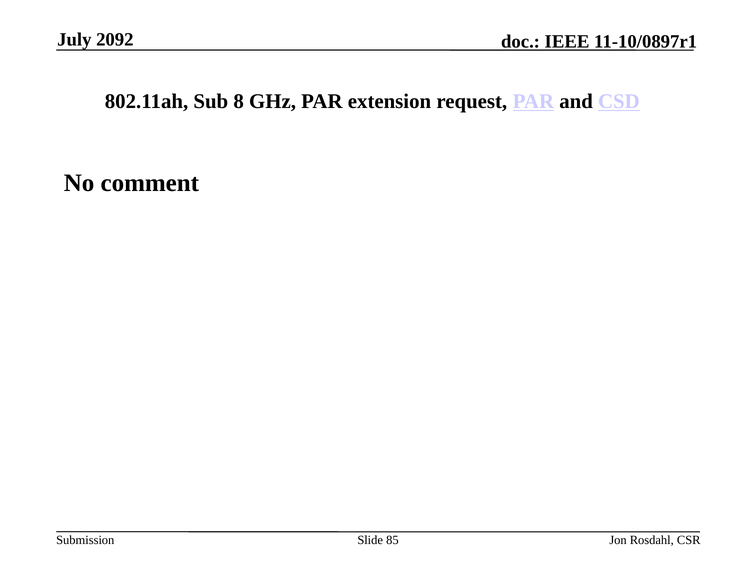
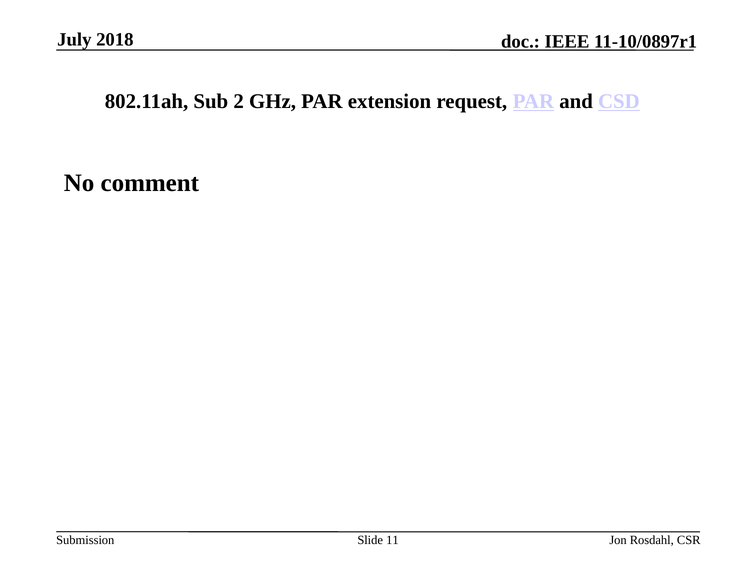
2092: 2092 -> 2018 (115, 40)
8: 8 -> 2 (239, 101)
85: 85 -> 11 (392, 539)
